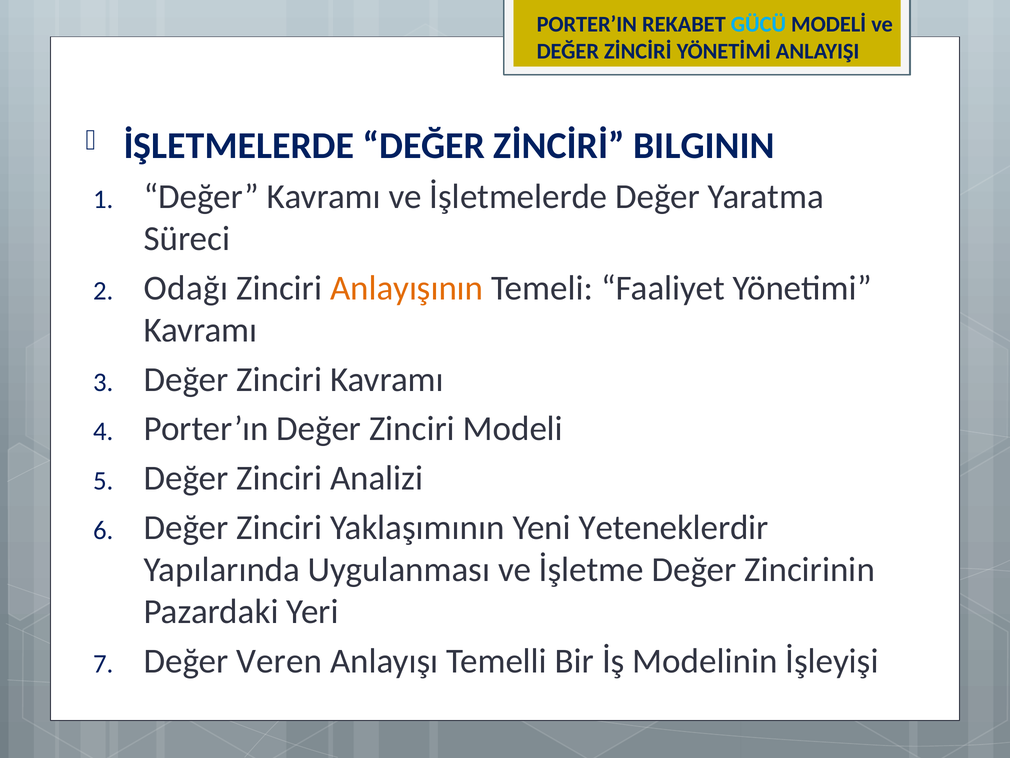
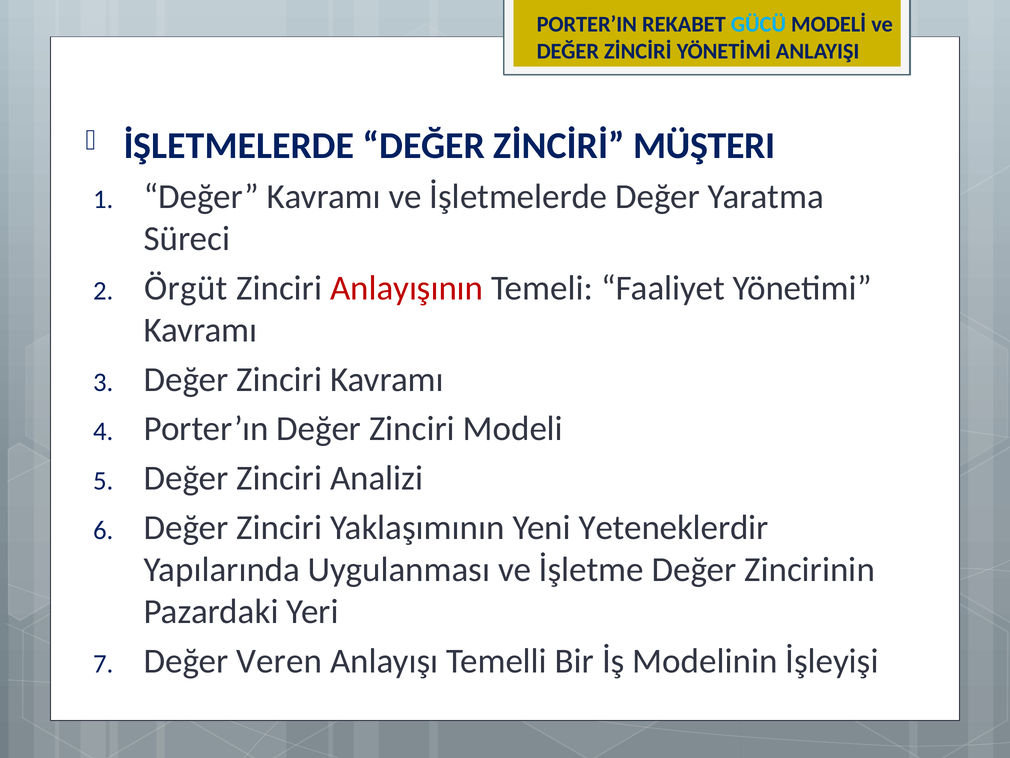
BILGININ: BILGININ -> MÜŞTERI (704, 146)
Odağı: Odağı -> Örgüt (186, 288)
Anlayışının colour: orange -> red (407, 288)
